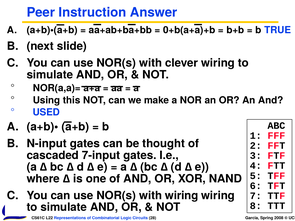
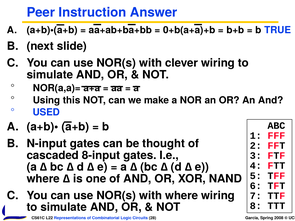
7-input: 7-input -> 8-input (101, 155)
with wiring: wiring -> where (182, 196)
